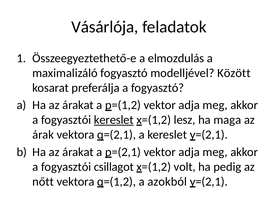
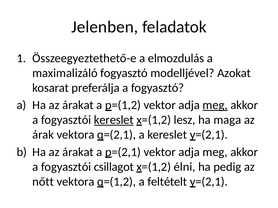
Vásárlója: Vásárlója -> Jelenben (105, 27)
Között: Között -> Azokat (234, 73)
meg underline: none -> present (215, 105)
volt: volt -> élni (185, 167)
azokból: azokból -> feltételt (167, 182)
